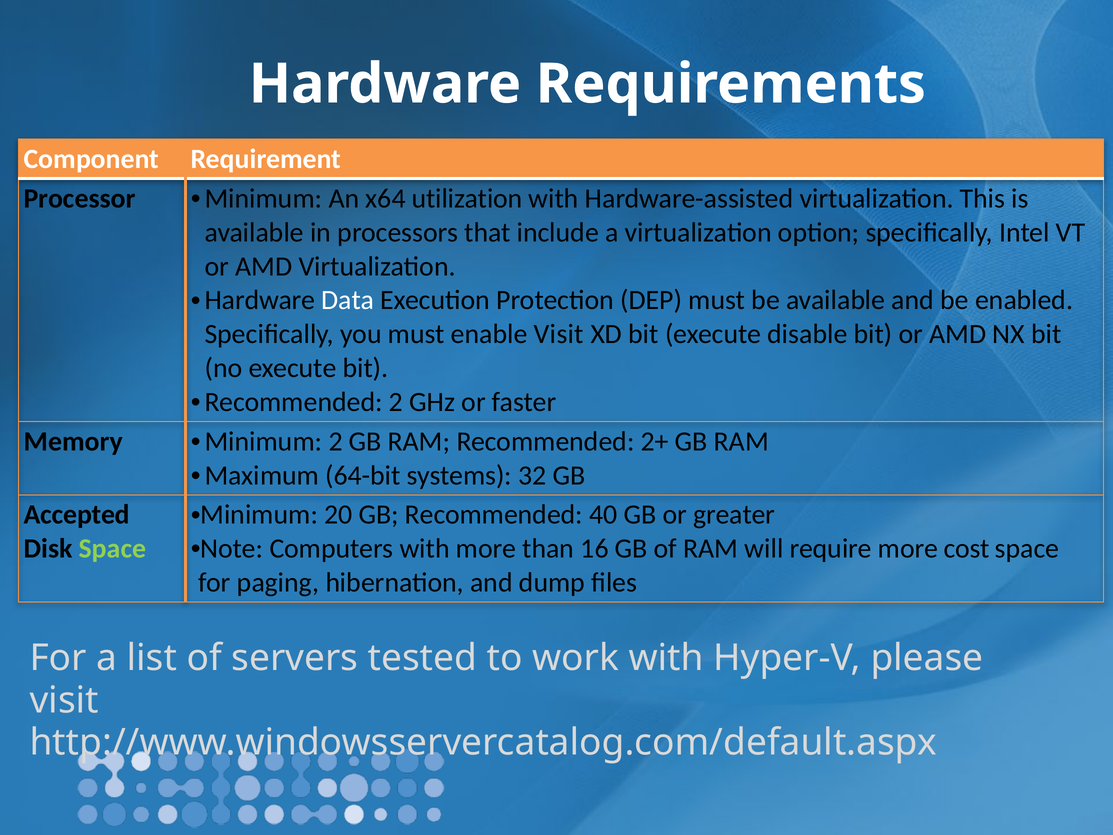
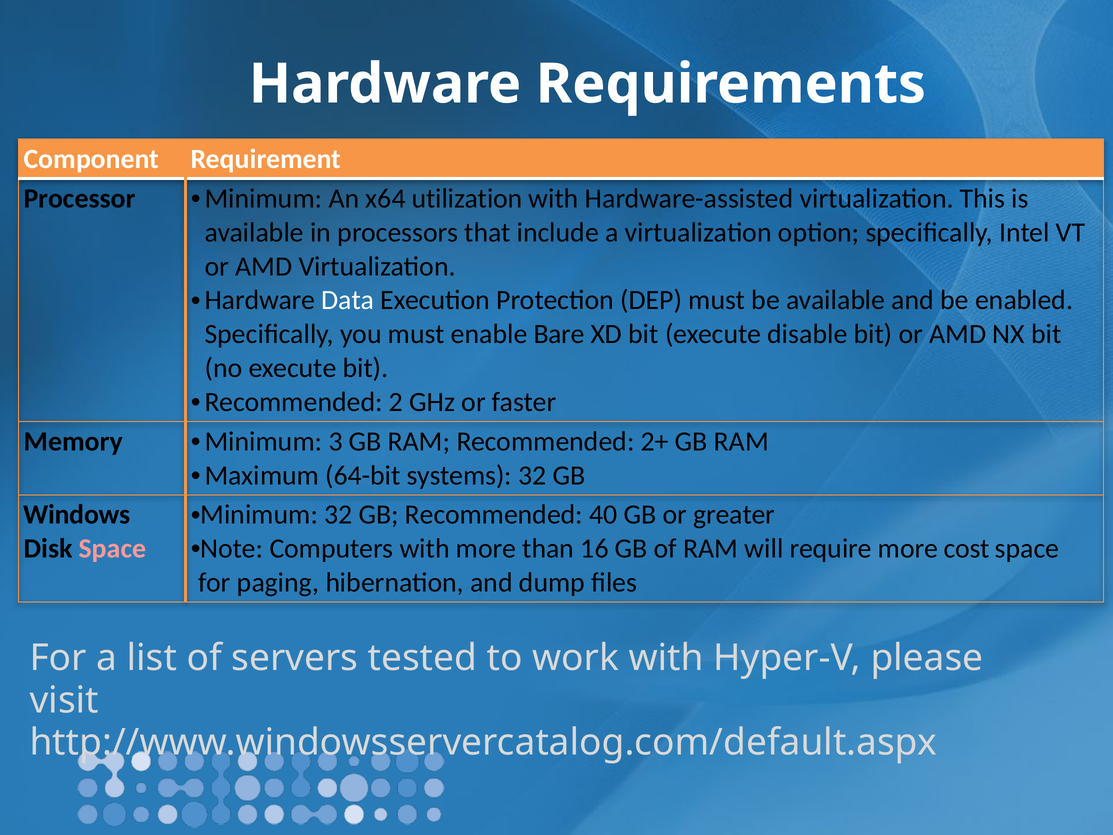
enable Visit: Visit -> Bare (559, 334)
Minimum 2: 2 -> 3 (336, 441)
Minimum 20: 20 -> 32 (338, 515)
Accepted: Accepted -> Windows (77, 515)
Space colour: light green -> pink (113, 549)
